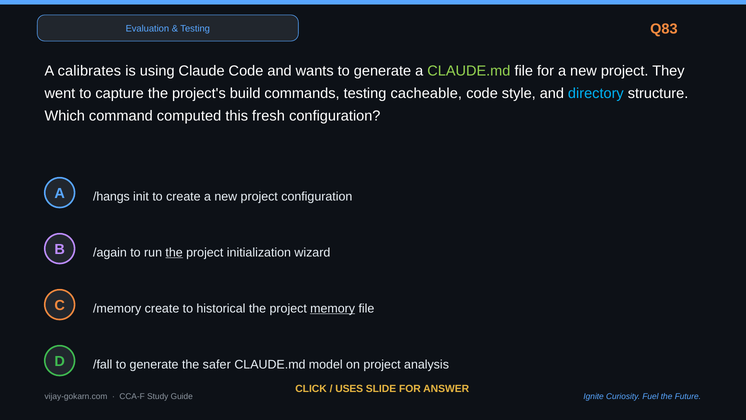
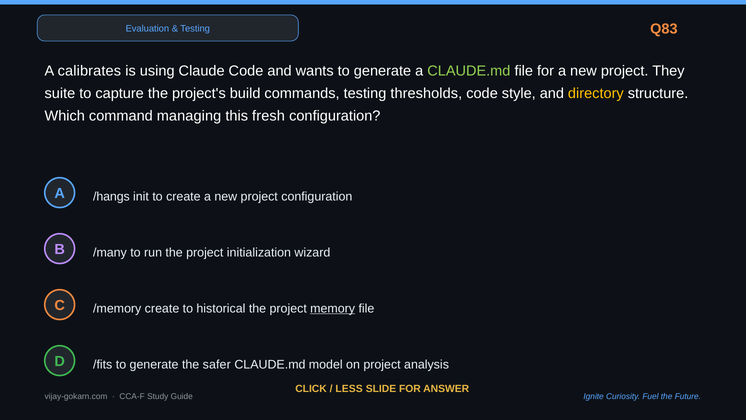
went: went -> suite (60, 93)
cacheable: cacheable -> thresholds (426, 93)
directory colour: light blue -> yellow (596, 93)
computed: computed -> managing (189, 116)
/again: /again -> /many (110, 252)
the underline: present -> none (174, 252)
/fall: /fall -> /fits (103, 364)
USES: USES -> LESS (349, 389)
